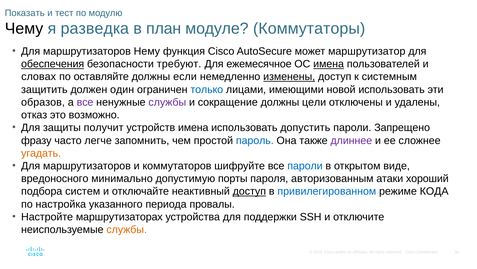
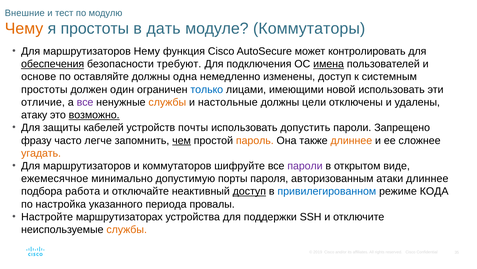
Показать: Показать -> Внешние (25, 13)
Чему colour: black -> orange (24, 29)
я разведка: разведка -> простоты (95, 29)
план: план -> дать (163, 29)
маршрутизатор: маршрутизатор -> контролировать (367, 51)
ежемесячное: ежемесячное -> подключения (259, 64)
словах: словах -> основе (39, 77)
если: если -> одна (185, 77)
изменены underline: present -> none (289, 77)
защитить: защитить -> простоты (44, 89)
образов: образов -> отличие (43, 102)
службы colour: purple -> orange (167, 102)
сокращение: сокращение -> настольные (228, 102)
отказ: отказ -> атаку (34, 115)
возможно underline: none -> present (94, 115)
получит: получит -> кабелей (104, 127)
устройств имена: имена -> почты (193, 127)
чем underline: none -> present (182, 140)
пароль colour: blue -> orange (255, 140)
длиннее colour: purple -> orange (351, 140)
пароли colour: blue -> purple (305, 166)
вредоносного: вредоносного -> ежемесячное (55, 178)
атаки хороший: хороший -> длиннее (427, 178)
систем: систем -> работа (83, 191)
